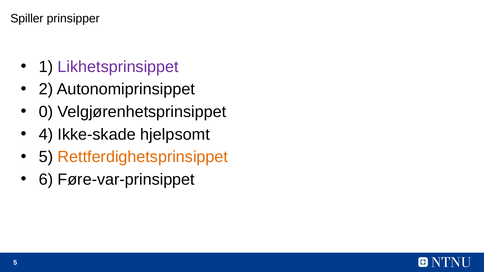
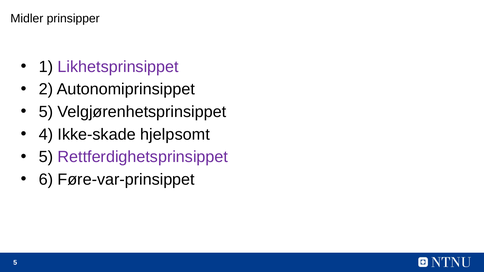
Spiller: Spiller -> Midler (27, 19)
0: 0 -> 5 (46, 112)
Rettferdighetsprinsippet colour: orange -> purple (143, 157)
